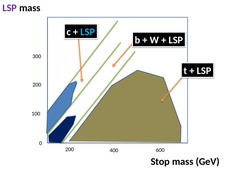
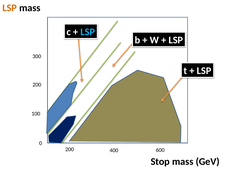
LSP colour: purple -> orange (10, 8)
